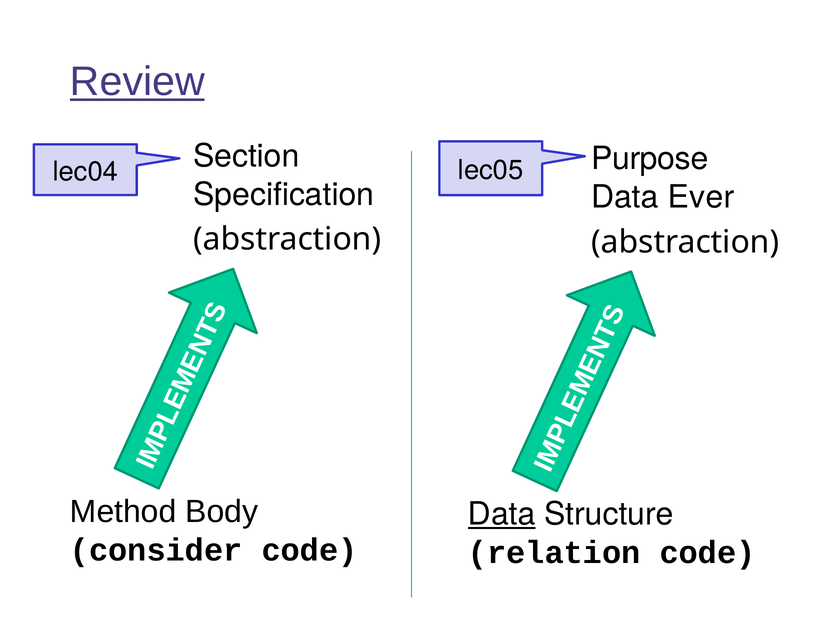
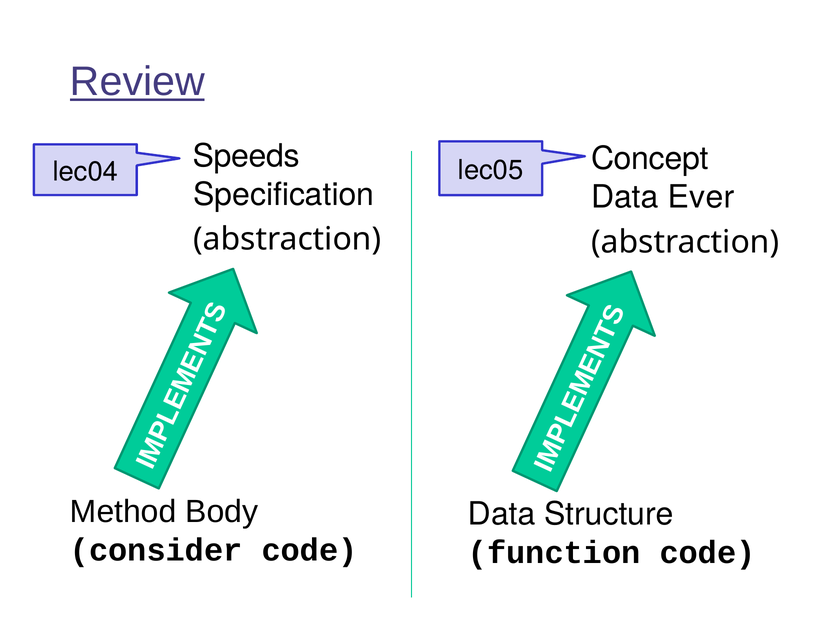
Section: Section -> Speeds (246, 156)
Purpose: Purpose -> Concept (650, 159)
Data underline: present -> none (502, 514)
relation: relation -> function (554, 552)
